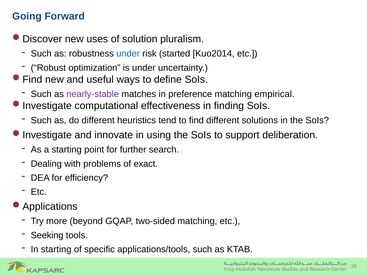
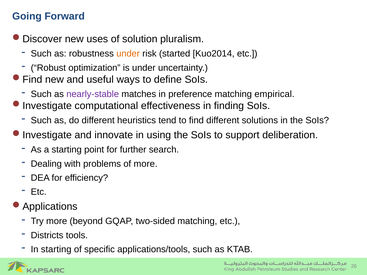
under colour: blue -> orange (128, 54)
of exact: exact -> more (146, 164)
Seeking: Seeking -> Districts (47, 235)
